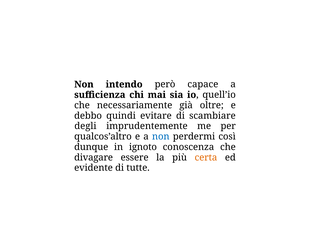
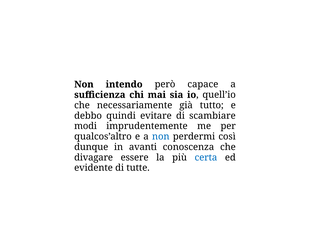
oltre: oltre -> tutto (212, 105)
degli: degli -> modi (86, 126)
ignoto: ignoto -> avanti (143, 147)
certa colour: orange -> blue (206, 158)
